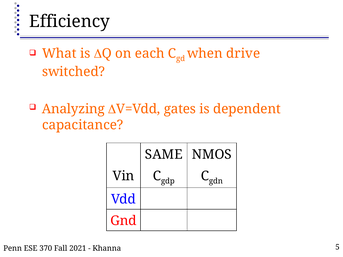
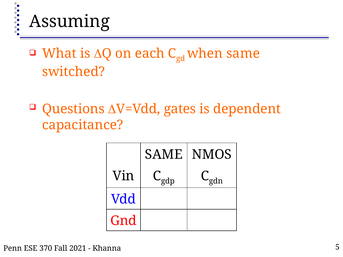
Efficiency: Efficiency -> Assuming (69, 22)
when drive: drive -> same (243, 54)
Analyzing: Analyzing -> Questions (73, 109)
